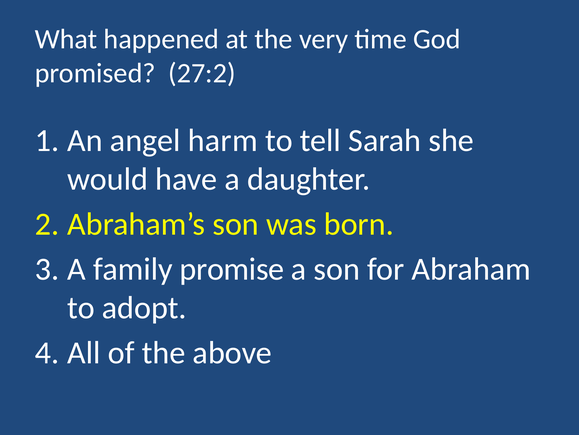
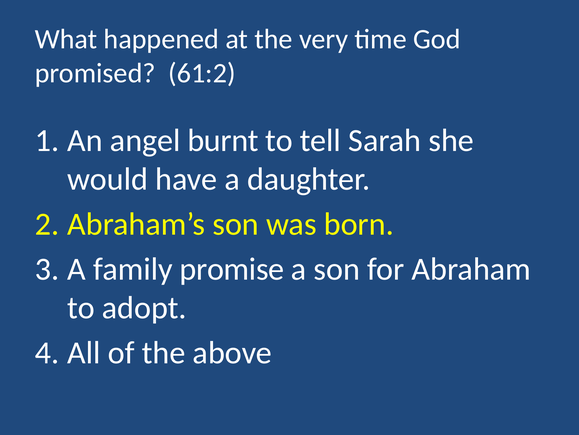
27:2: 27:2 -> 61:2 (202, 73)
harm: harm -> burnt (223, 140)
